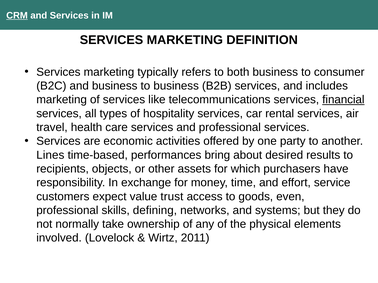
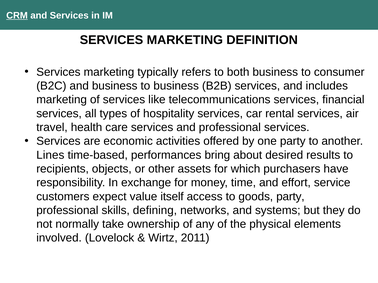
financial underline: present -> none (343, 100)
trust: trust -> itself (172, 197)
goods even: even -> party (290, 197)
